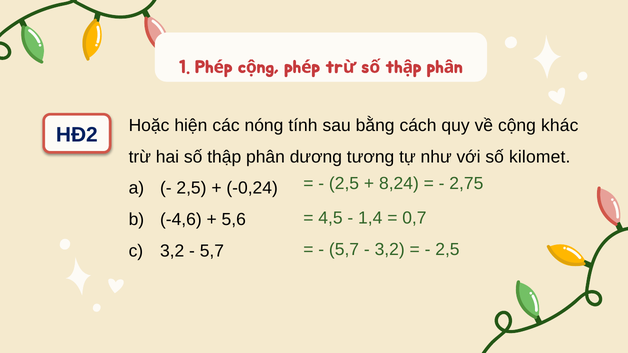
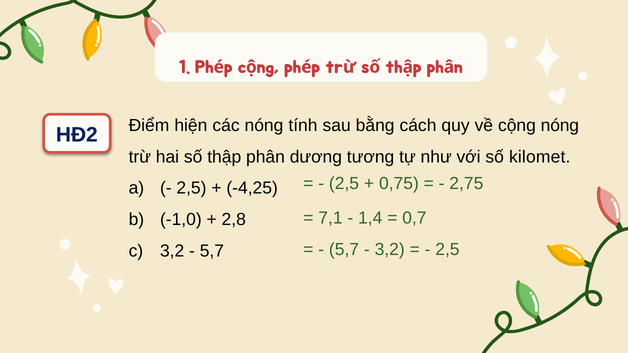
Hoặc: Hoặc -> Điểm (149, 126)
cộng khác: khác -> nóng (560, 126)
8,24: 8,24 -> 0,75 (399, 184)
-0,24: -0,24 -> -4,25 (252, 188)
4,5: 4,5 -> 7,1 (330, 218)
-4,6: -4,6 -> -1,0 (181, 220)
5,6: 5,6 -> 2,8 (234, 220)
